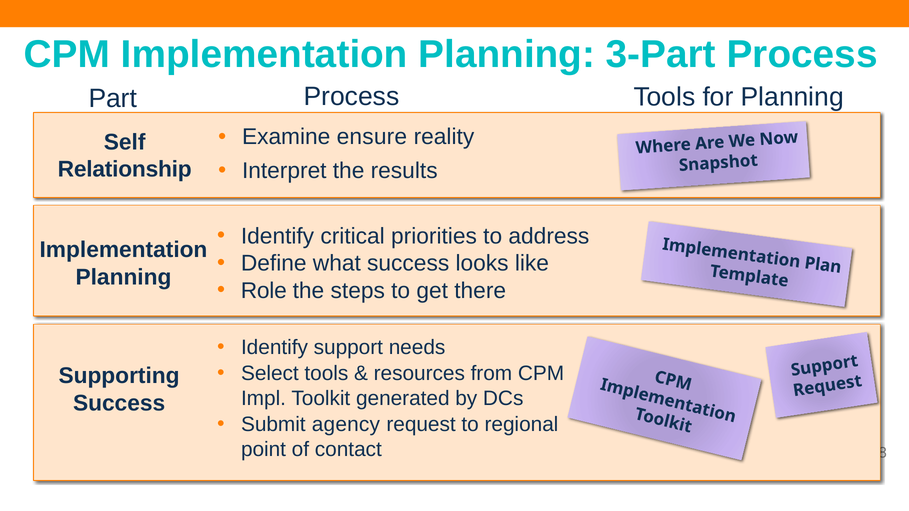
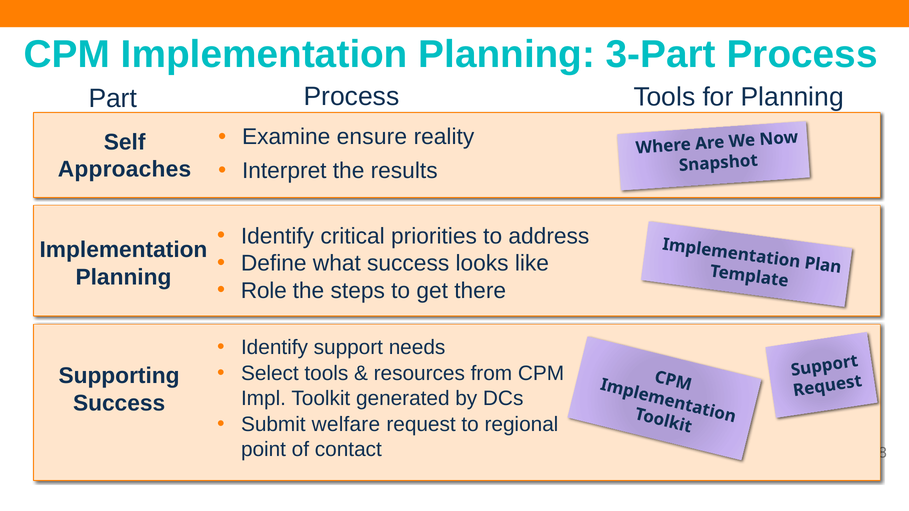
Relationship: Relationship -> Approaches (124, 170)
agency: agency -> welfare (346, 425)
